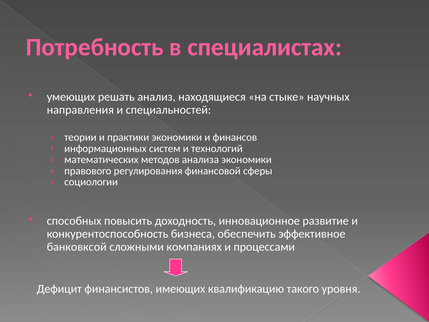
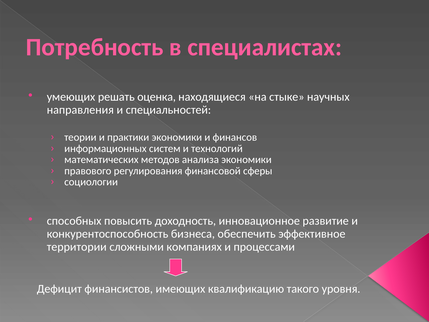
анализ: анализ -> оценка (157, 97)
банковксой: банковксой -> территории (77, 247)
